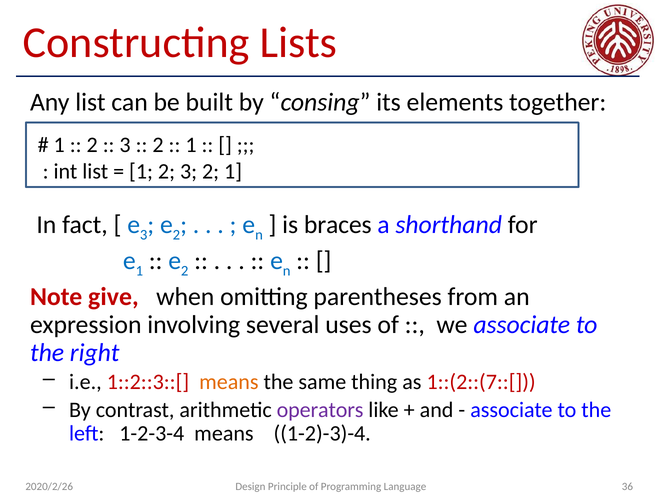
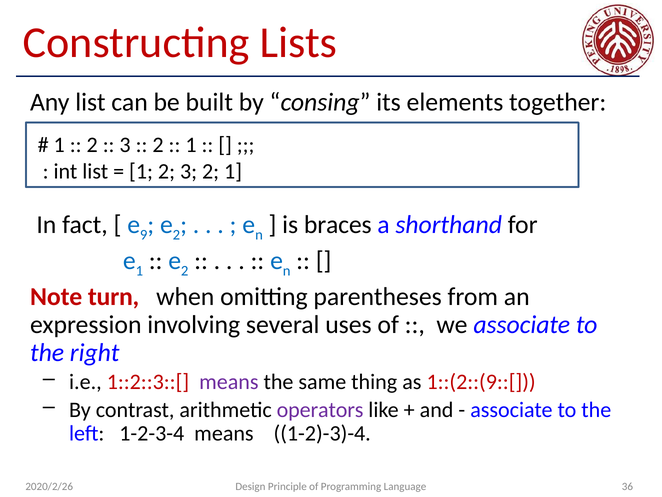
3: 3 -> 9 (144, 235)
give: give -> turn (114, 297)
means colour: orange -> purple (229, 382)
1::(2::(7::[: 1::(2::(7::[ -> 1::(2::(9::[ (481, 382)
